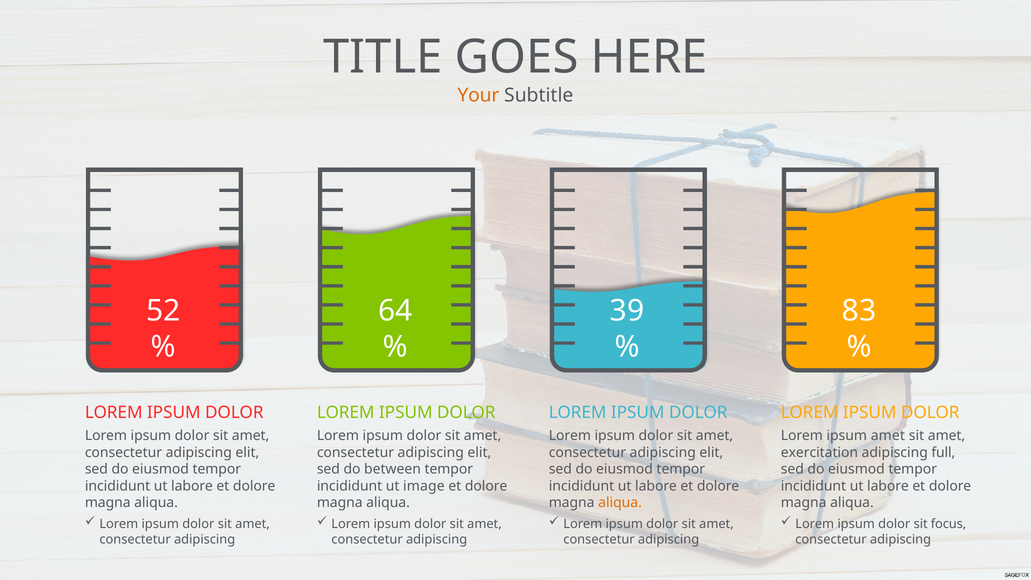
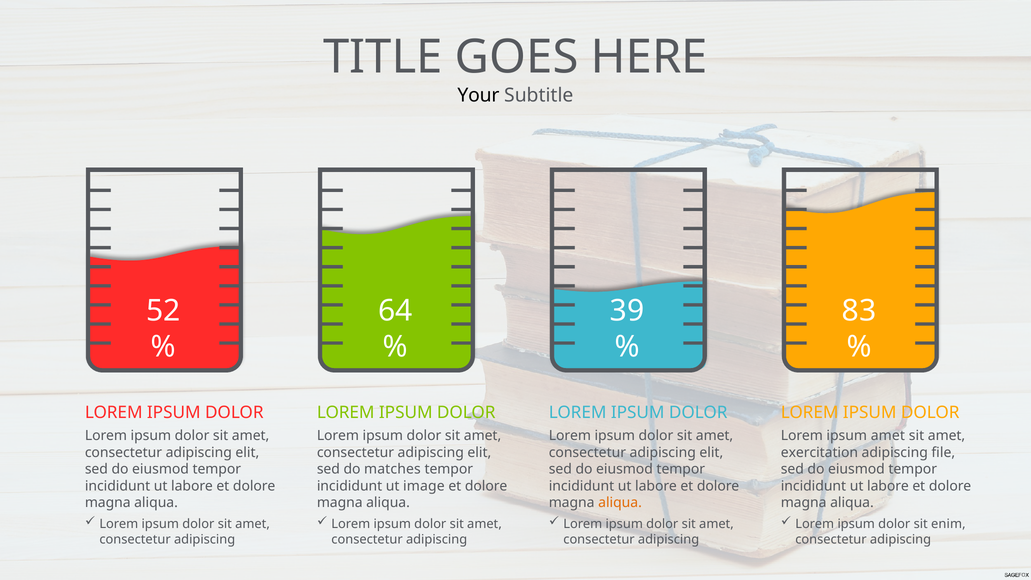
Your colour: orange -> black (478, 95)
full: full -> file (943, 452)
between: between -> matches (392, 469)
focus: focus -> enim (948, 524)
